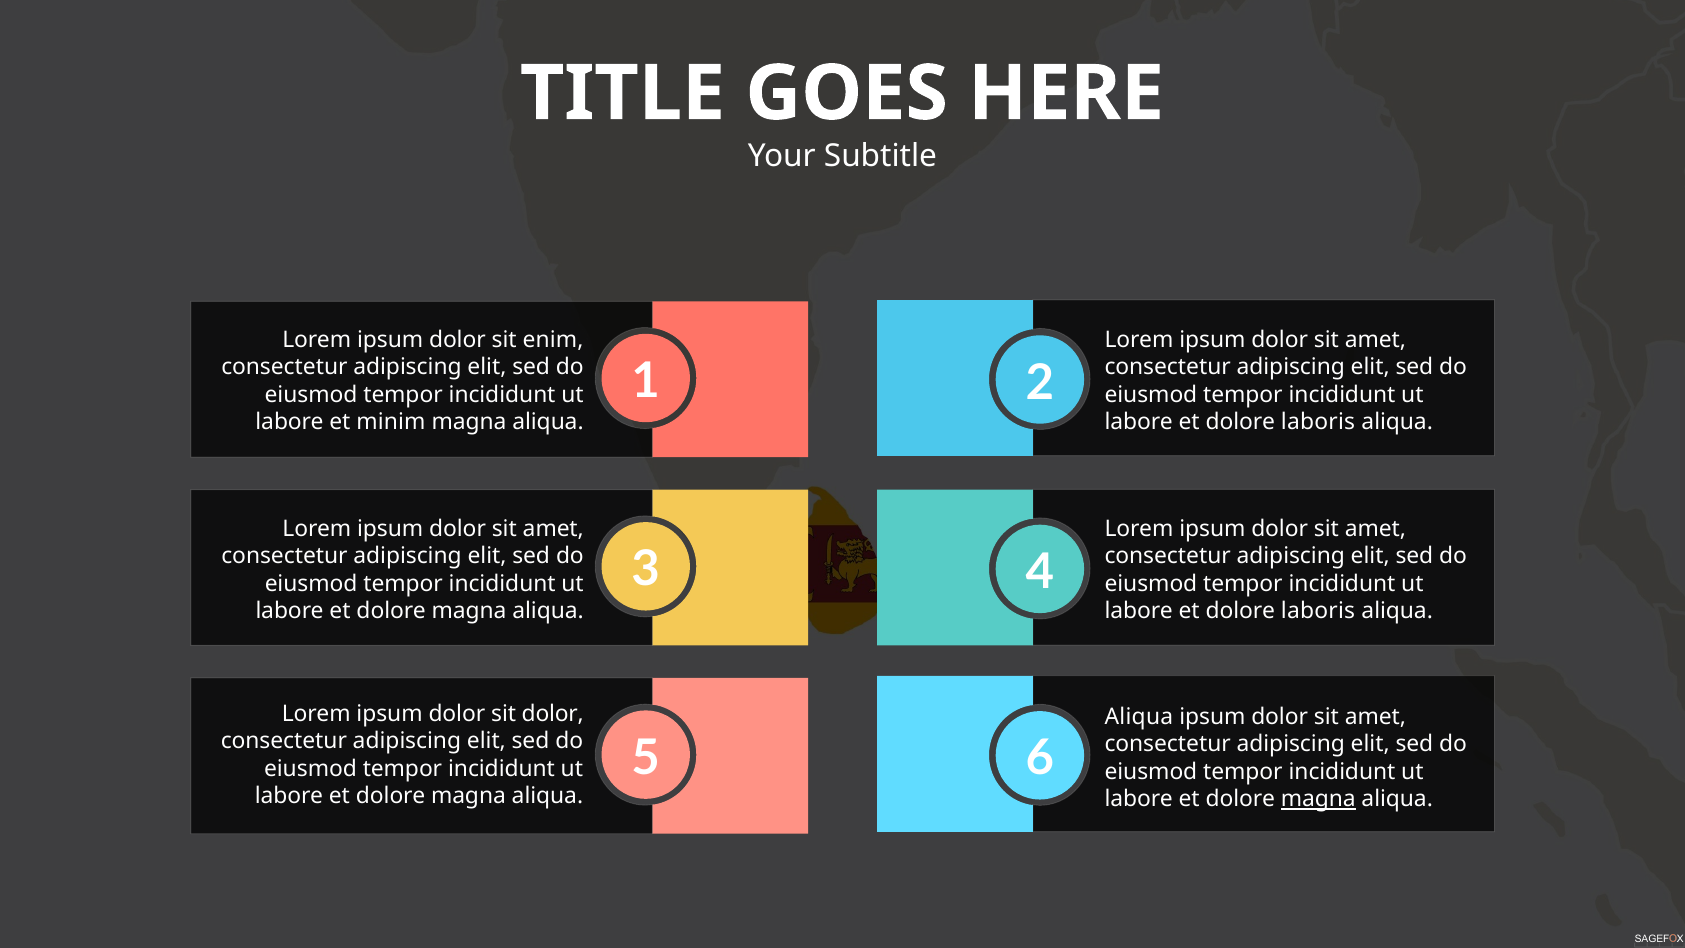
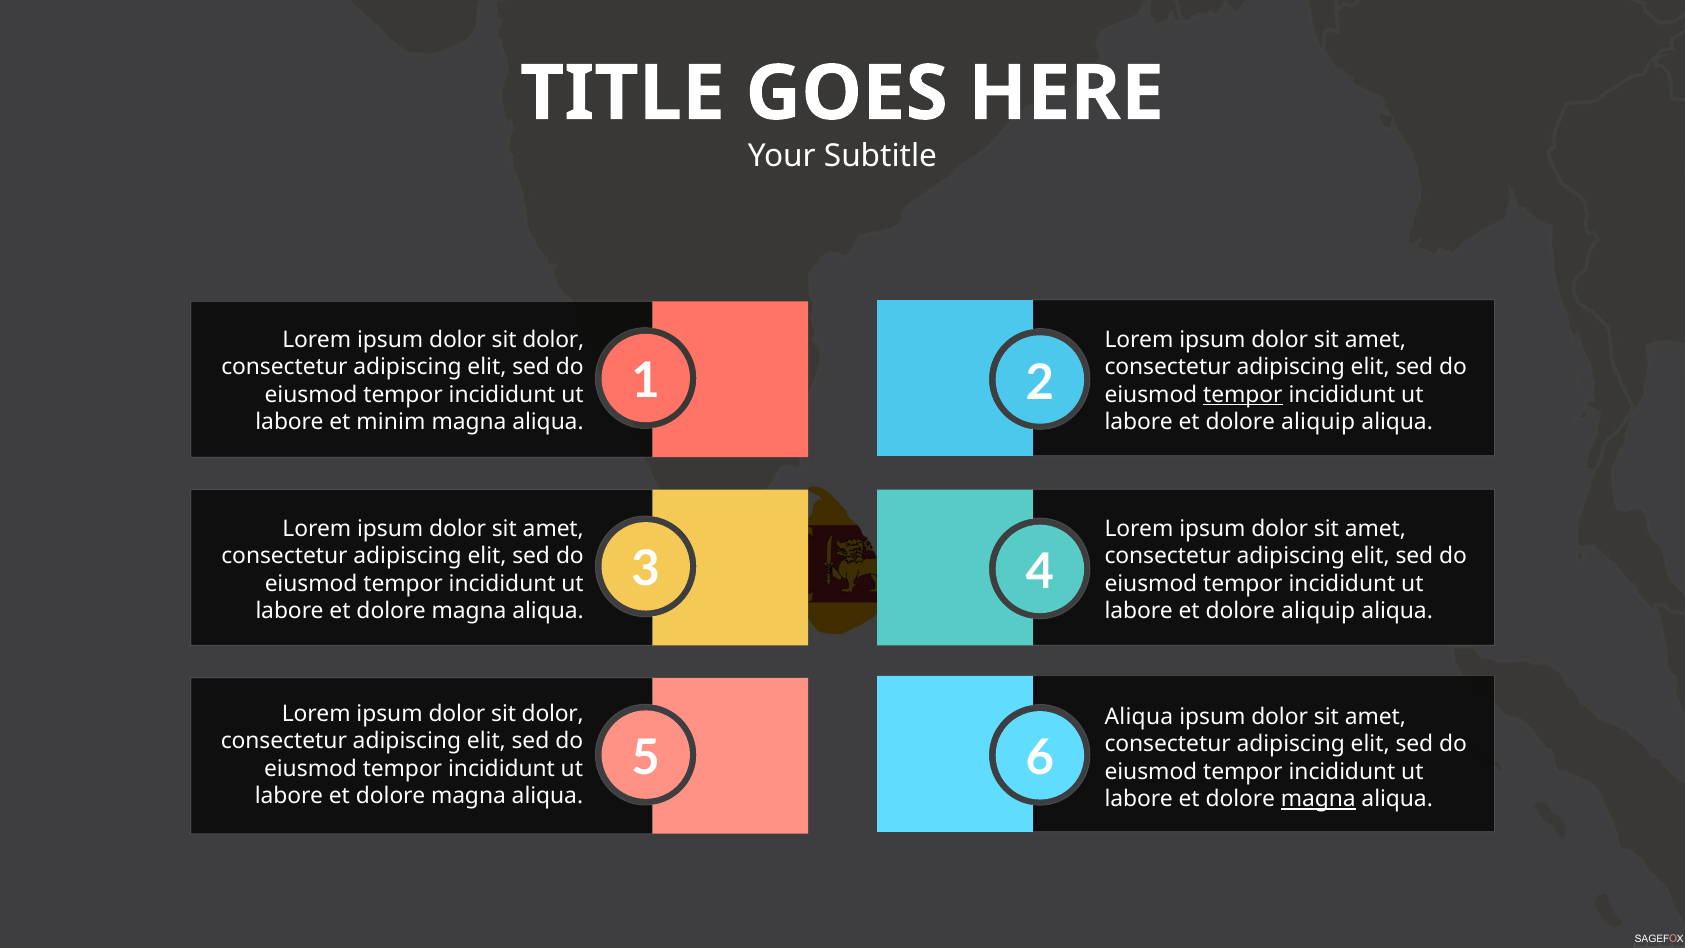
enim: enim -> dolor (553, 340)
tempor underline: none -> present (1243, 394)
laboris: laboris -> aliquip (1318, 422)
laboris: laboris -> aliquip (1318, 611)
